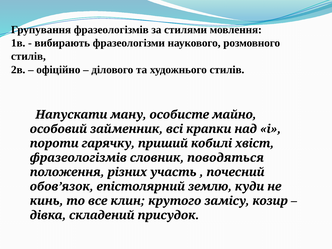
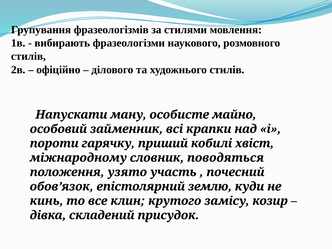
фразеологізмів: фразеологізмів -> міжнародному (78, 158)
різних: різних -> узято (127, 172)
